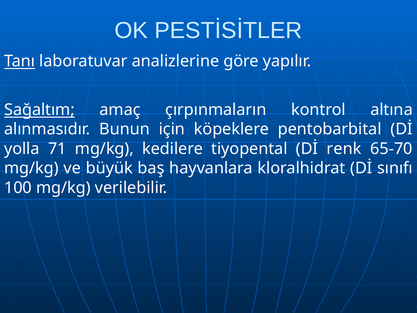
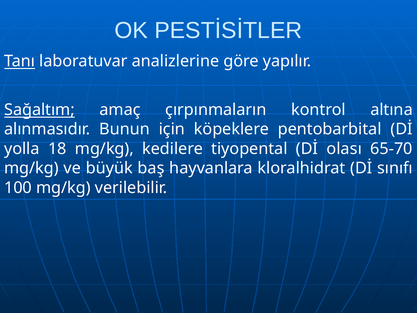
71: 71 -> 18 (57, 149)
renk: renk -> olası (344, 149)
